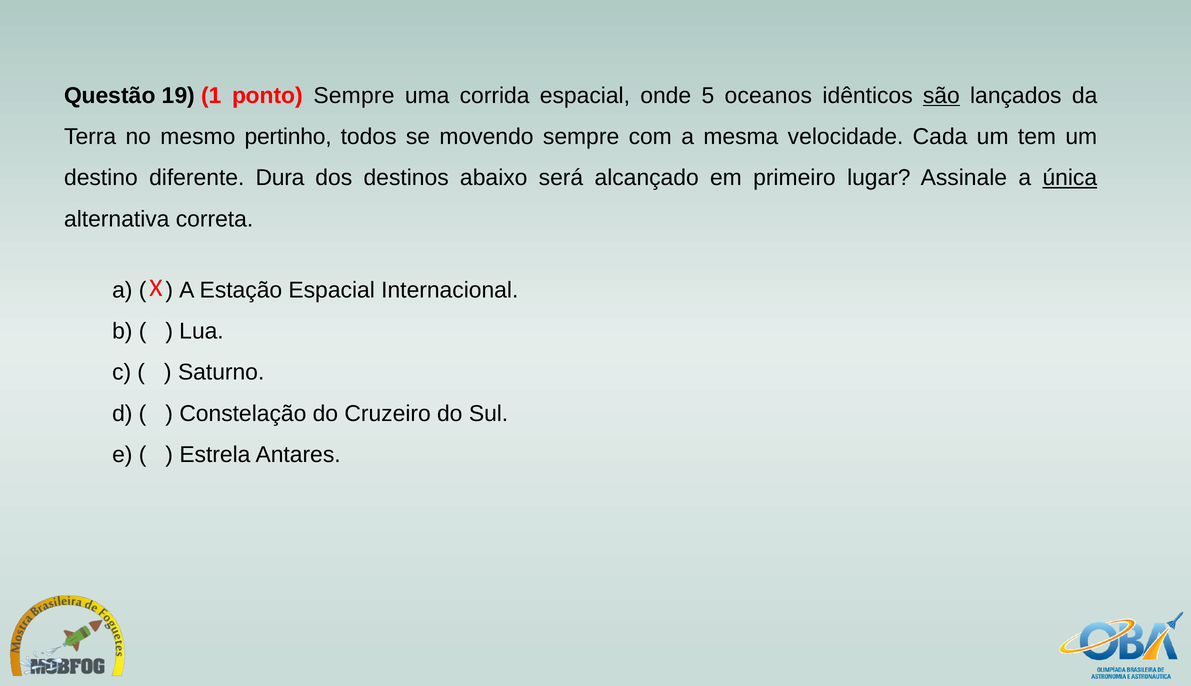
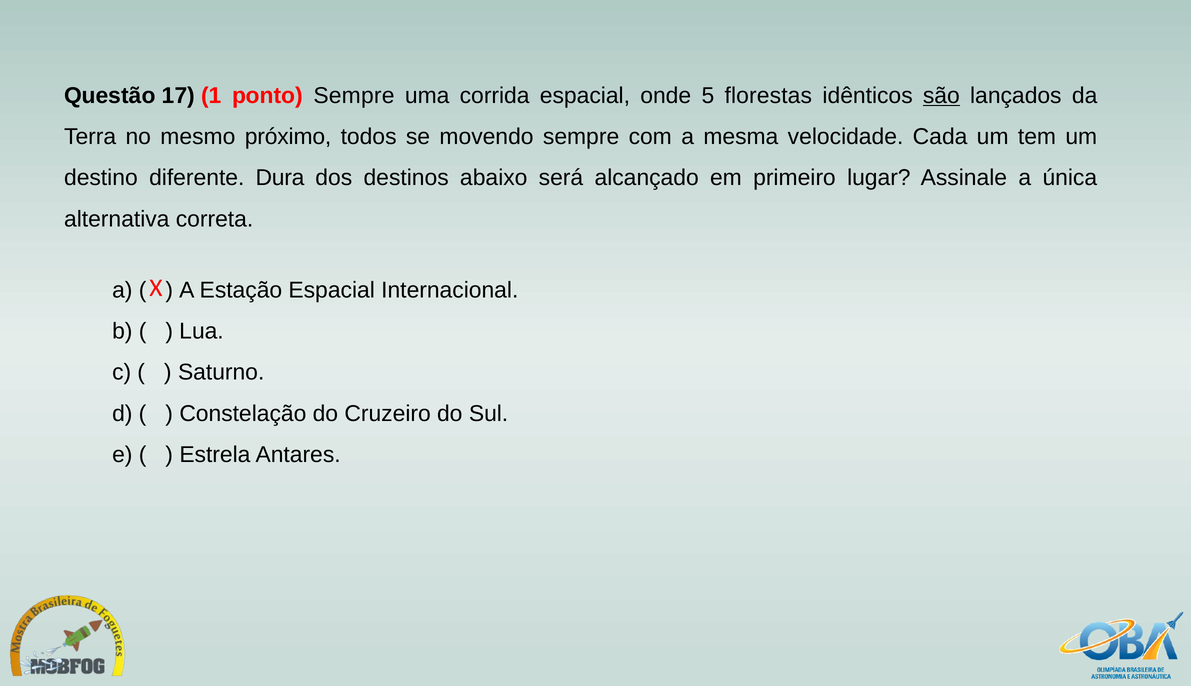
19: 19 -> 17 (178, 96)
oceanos: oceanos -> florestas (768, 96)
pertinho: pertinho -> próximo (288, 137)
única underline: present -> none (1070, 178)
